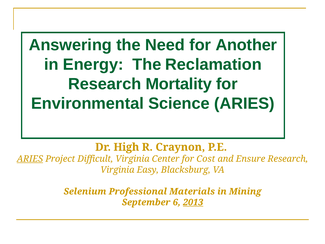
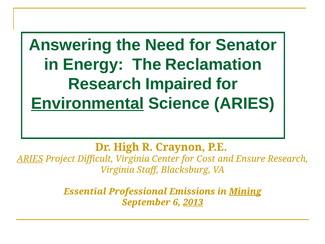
Another: Another -> Senator (246, 45)
Mortality: Mortality -> Impaired (179, 84)
Environmental underline: none -> present (87, 103)
Easy: Easy -> Staff (148, 170)
Selenium: Selenium -> Essential (85, 191)
Materials: Materials -> Emissions (192, 191)
Mining underline: none -> present (245, 191)
